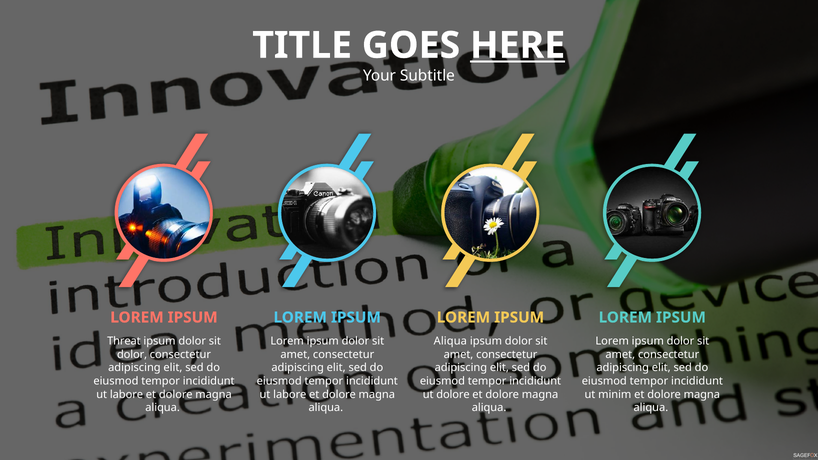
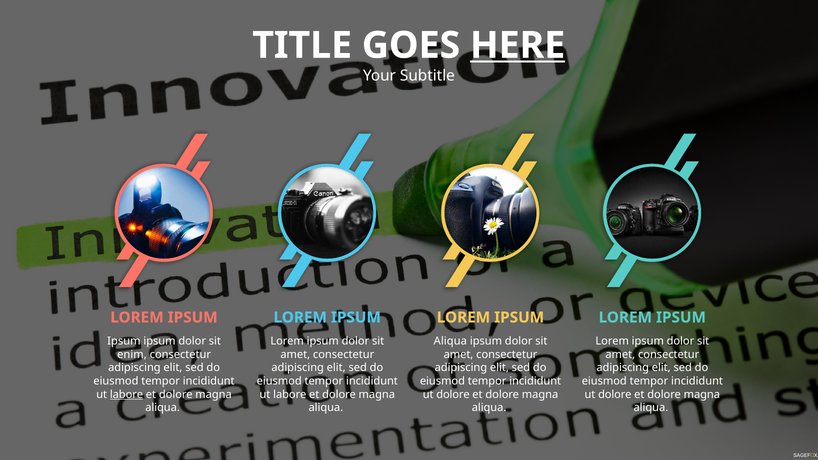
Threat: Threat -> Ipsum (124, 341)
dolor: dolor -> enim (132, 355)
labore underline: none -> present (126, 395)
minim: minim -> dolore (615, 395)
